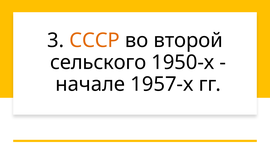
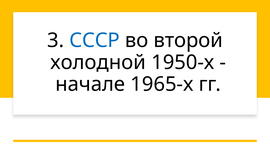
СССР colour: orange -> blue (95, 40)
сельского: сельского -> холодной (98, 62)
1957-х: 1957-х -> 1965-х (162, 84)
